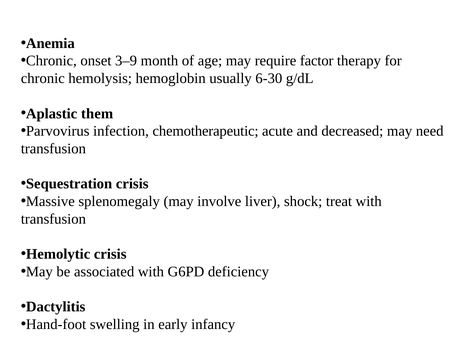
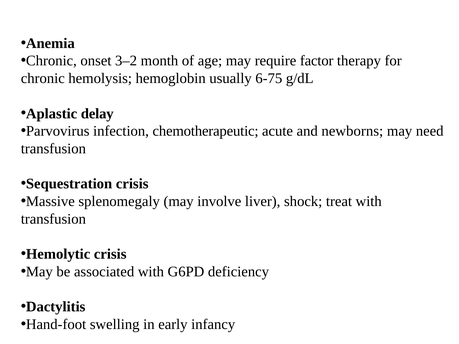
3–9: 3–9 -> 3–2 (126, 61)
6-30: 6-30 -> 6-75 (269, 78)
them: them -> delay (97, 114)
decreased: decreased -> newborns (352, 131)
